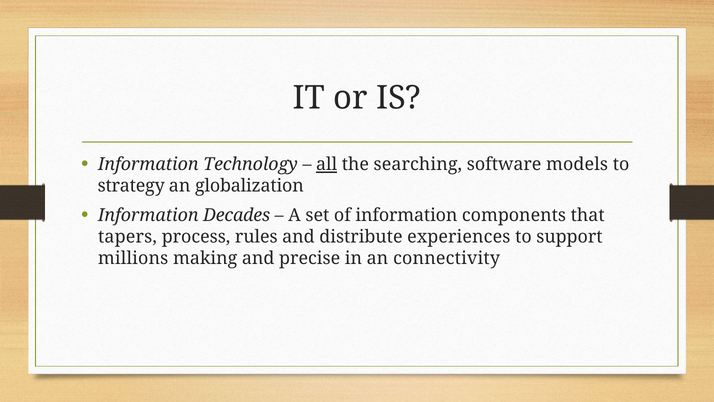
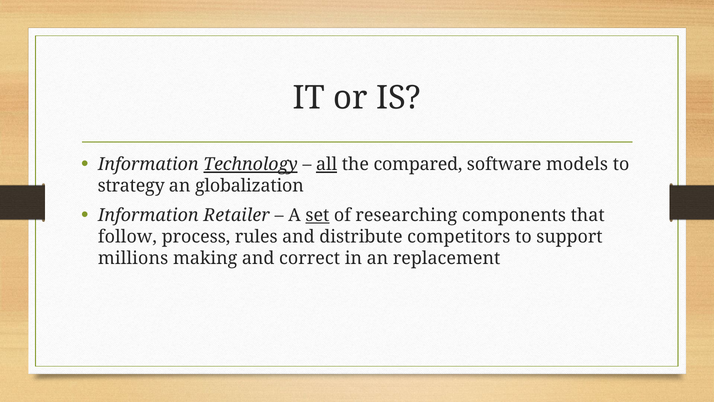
Technology underline: none -> present (251, 164)
searching: searching -> compared (418, 164)
Decades: Decades -> Retailer (237, 215)
set underline: none -> present (317, 215)
of information: information -> researching (406, 215)
tapers: tapers -> follow (127, 237)
experiences: experiences -> competitors (459, 237)
precise: precise -> correct (310, 258)
connectivity: connectivity -> replacement (447, 258)
